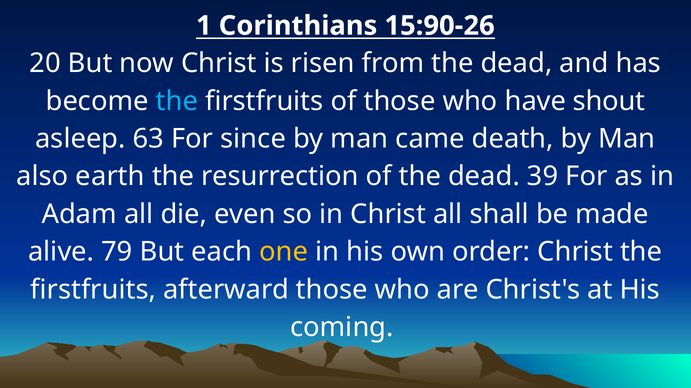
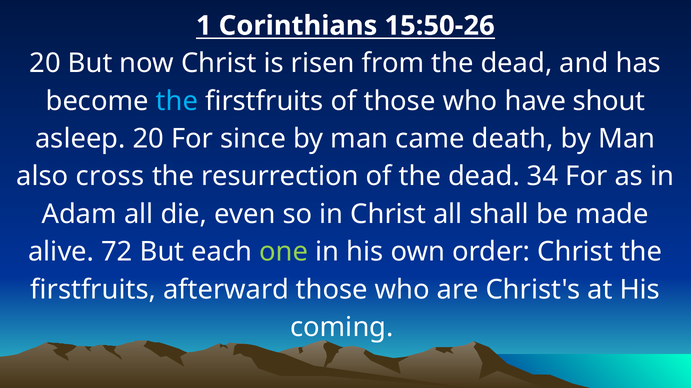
15:90-26: 15:90-26 -> 15:50-26 (440, 26)
asleep 63: 63 -> 20 (148, 139)
earth: earth -> cross (110, 177)
39: 39 -> 34 (543, 177)
79: 79 -> 72 (117, 252)
one colour: yellow -> light green (284, 252)
